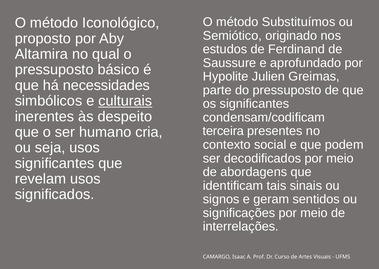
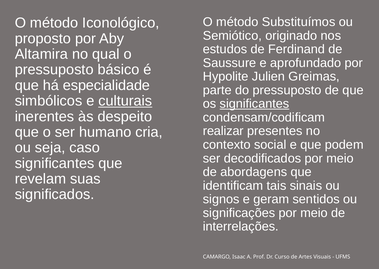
necessidades: necessidades -> especialidade (106, 86)
significantes underline: none -> present (254, 104)
terceira: terceira -> realizar (223, 131)
seja usos: usos -> caso (85, 148)
revelam usos: usos -> suas (85, 179)
